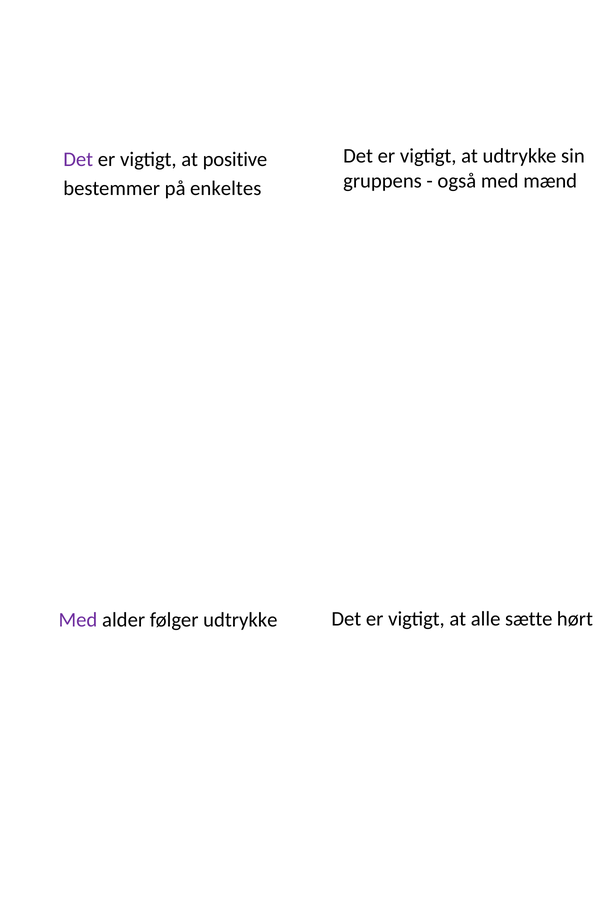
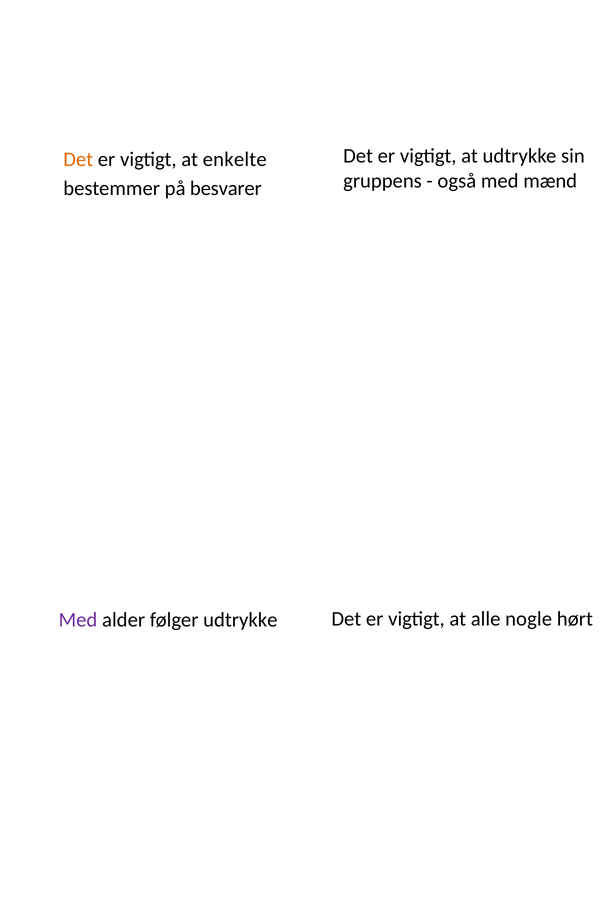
Det colour: purple -> orange (78, 159)
positive: positive -> enkelte (235, 159)
enkeltes: enkeltes -> besvarer (226, 188)
sætte: sætte -> nogle (529, 618)
